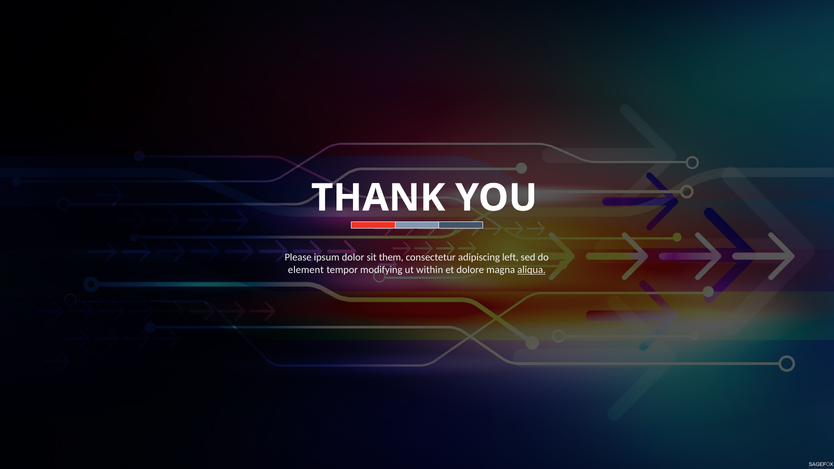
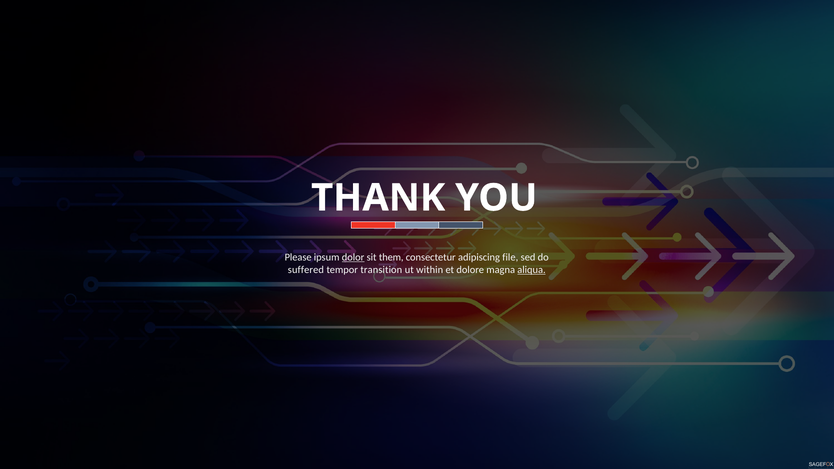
dolor underline: none -> present (353, 257)
left: left -> file (510, 257)
element: element -> suffered (306, 270)
modifying: modifying -> transition (381, 270)
